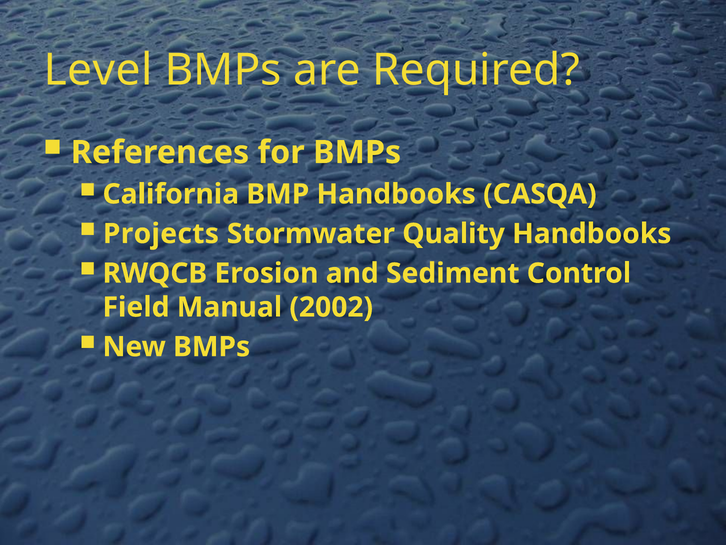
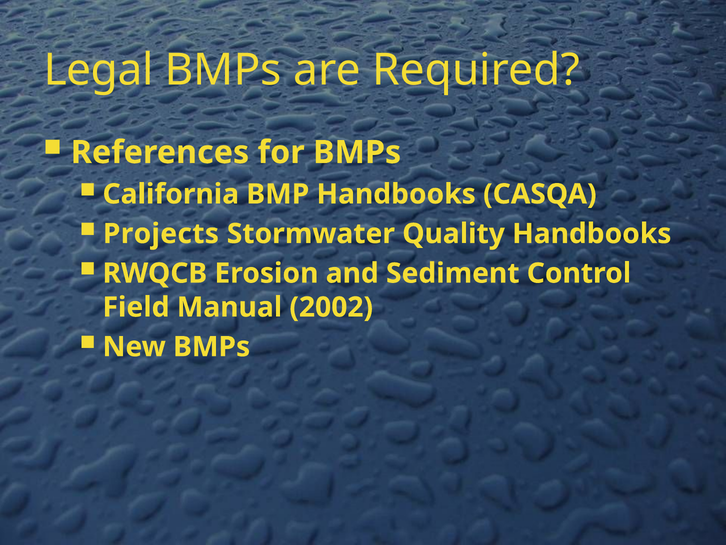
Level: Level -> Legal (99, 70)
